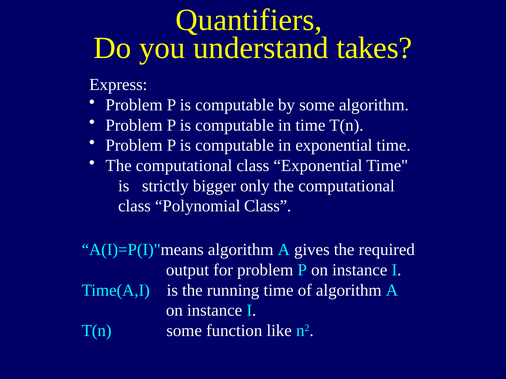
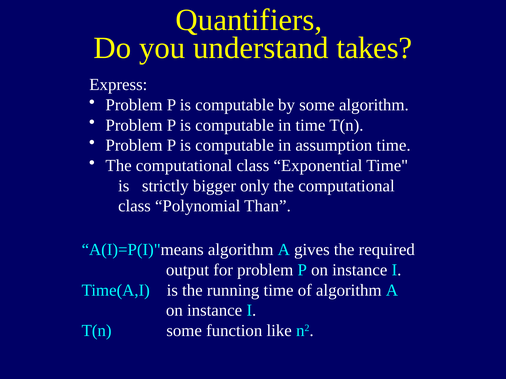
in exponential: exponential -> assumption (334, 146)
Polynomial Class: Class -> Than (267, 206)
